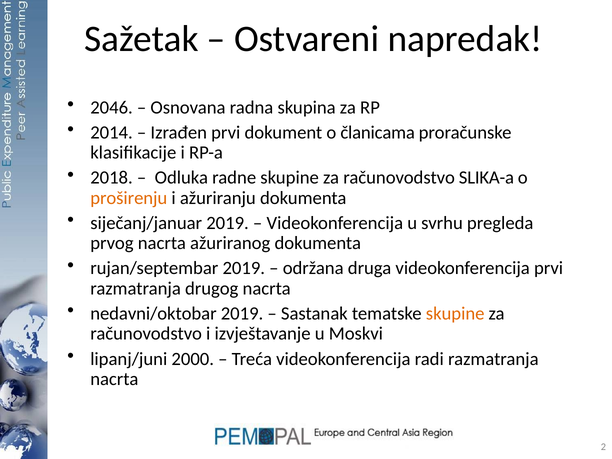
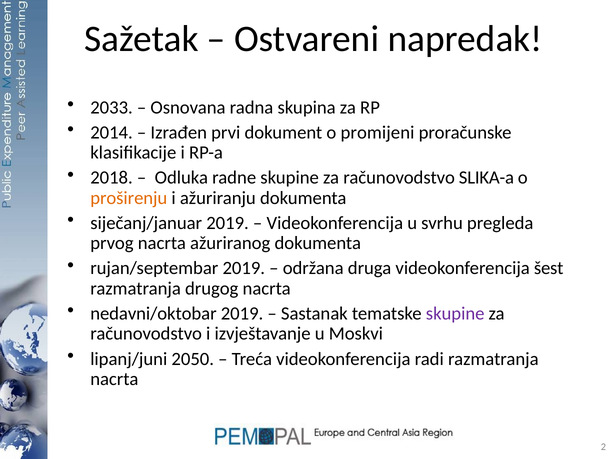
2046: 2046 -> 2033 (112, 107)
članicama: članicama -> promijeni (377, 132)
videokonferencija prvi: prvi -> šest (549, 268)
skupine colour: orange -> purple (455, 314)
2000: 2000 -> 2050 (193, 359)
